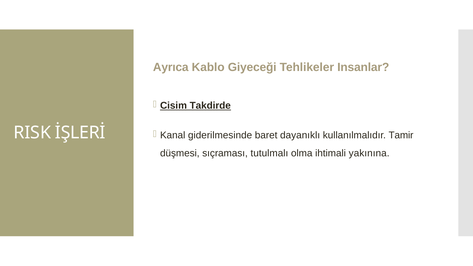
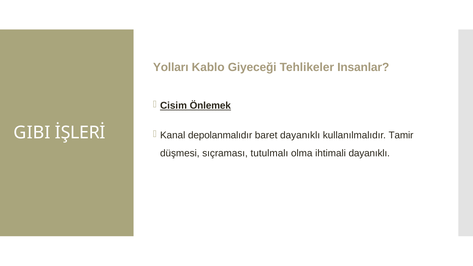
Ayrıca: Ayrıca -> Yolları (171, 67)
Takdirde: Takdirde -> Önlemek (210, 106)
RISK: RISK -> GIBI (32, 133)
giderilmesinde: giderilmesinde -> depolanmalıdır (220, 135)
ihtimali yakınına: yakınına -> dayanıklı (369, 153)
